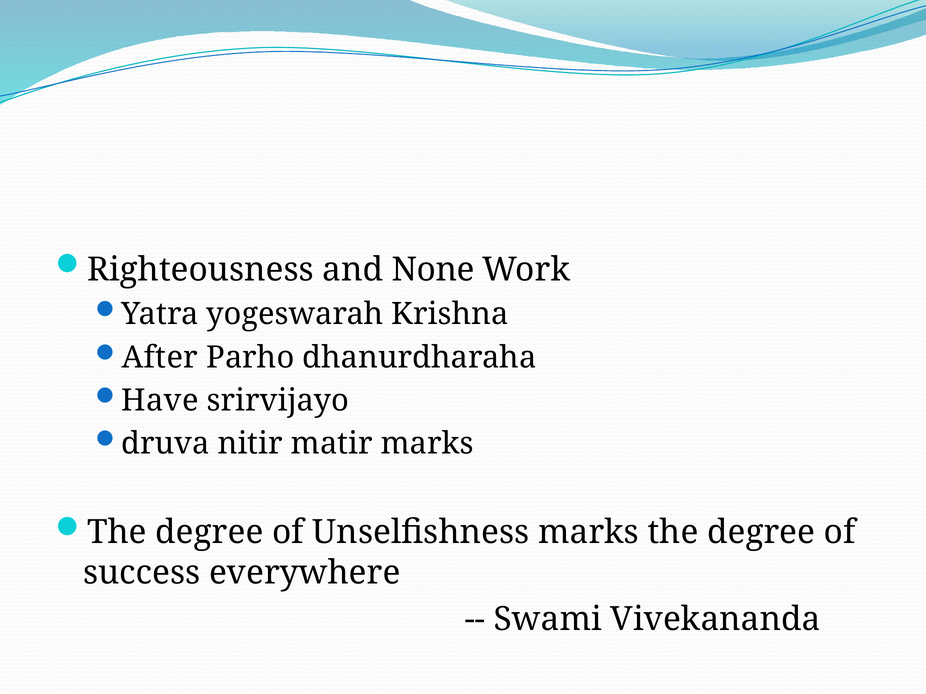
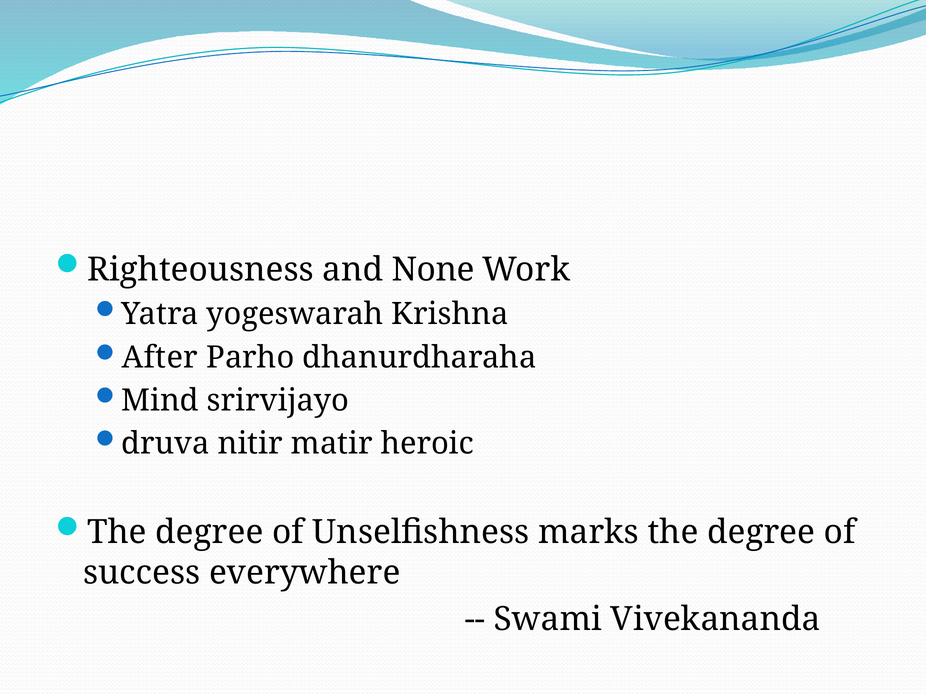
Have: Have -> Mind (160, 401)
matir marks: marks -> heroic (427, 444)
